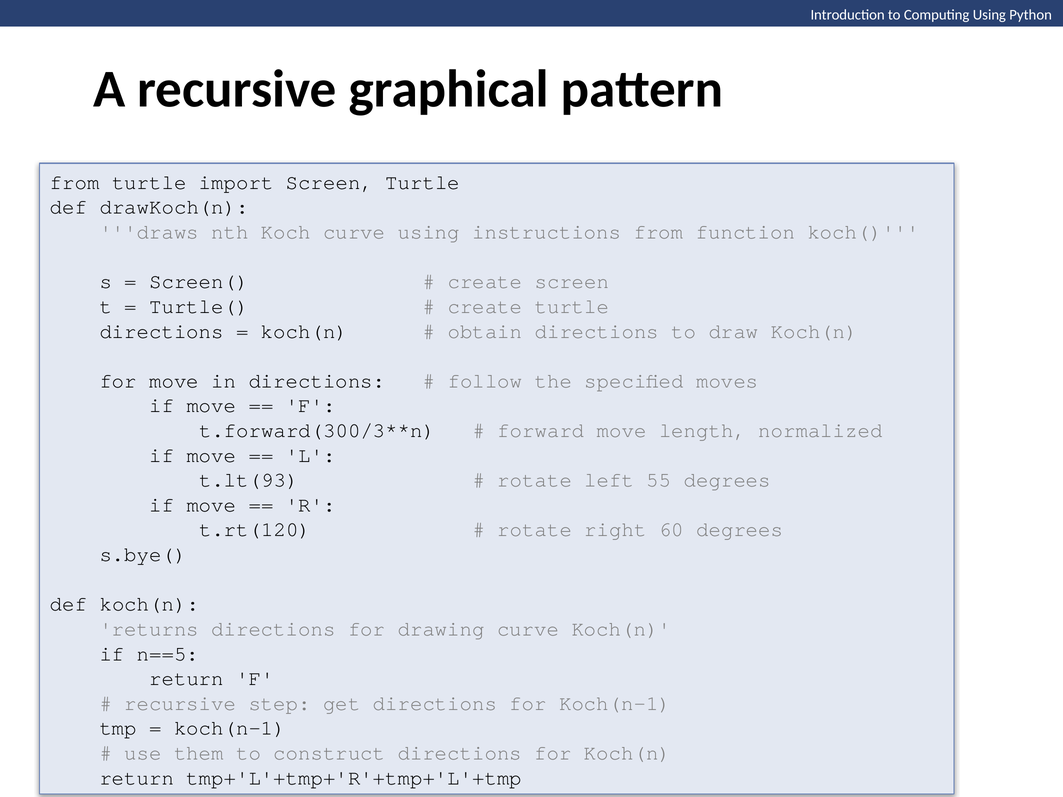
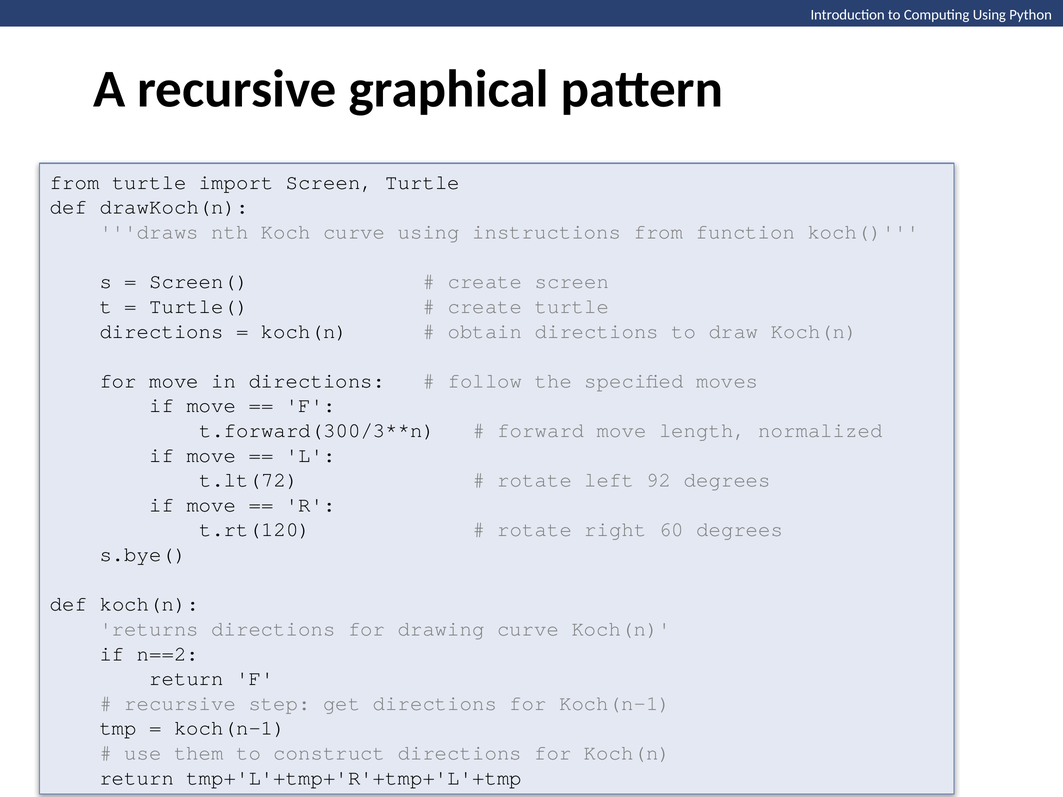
t.lt(93: t.lt(93 -> t.lt(72 (249, 480)
55: 55 -> 92 (659, 480)
n==5: n==5 -> n==2 (168, 654)
